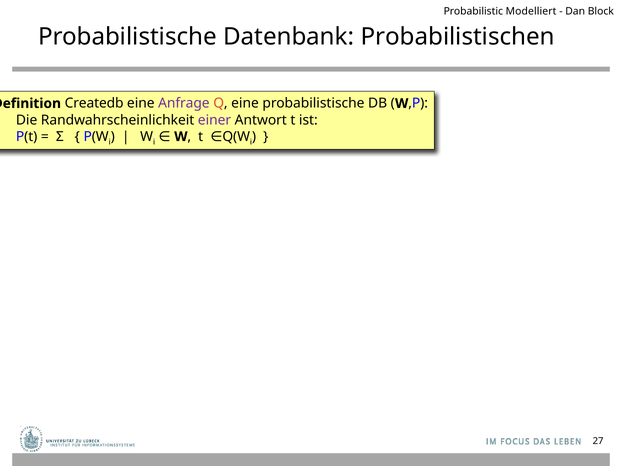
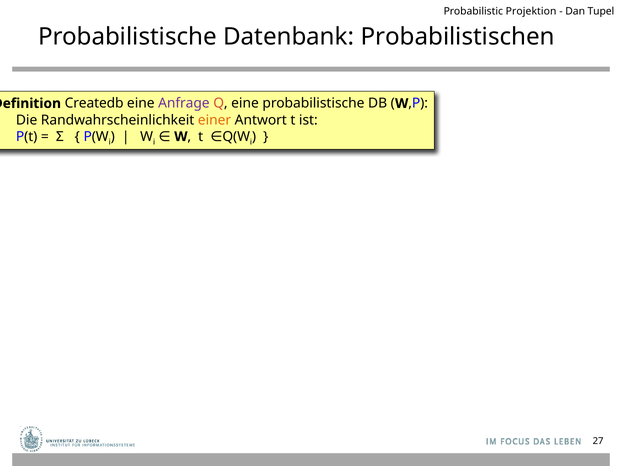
Modelliert: Modelliert -> Projektion (531, 11)
Block: Block -> Tupel (601, 11)
einer colour: purple -> orange (215, 120)
